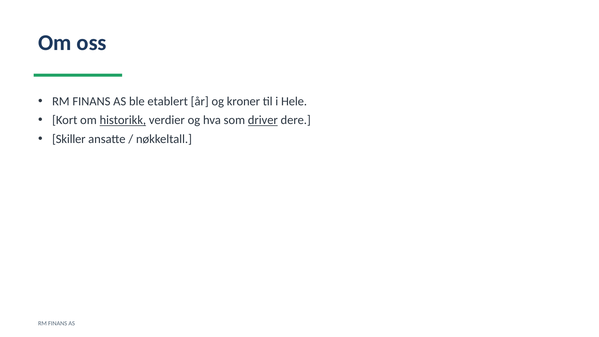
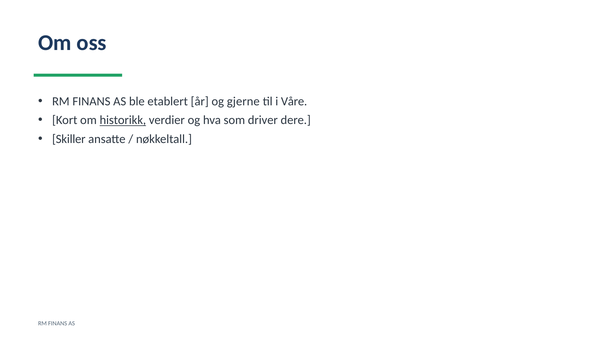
kroner: kroner -> gjerne (243, 101)
Hele: Hele -> Våre (294, 101)
driver underline: present -> none (263, 120)
